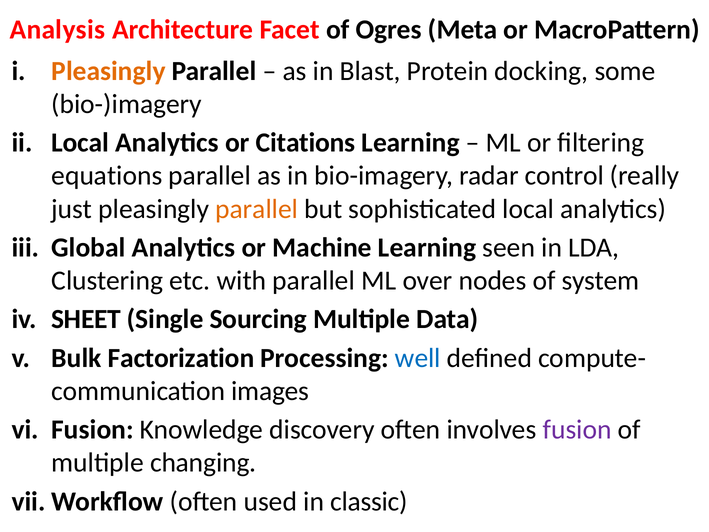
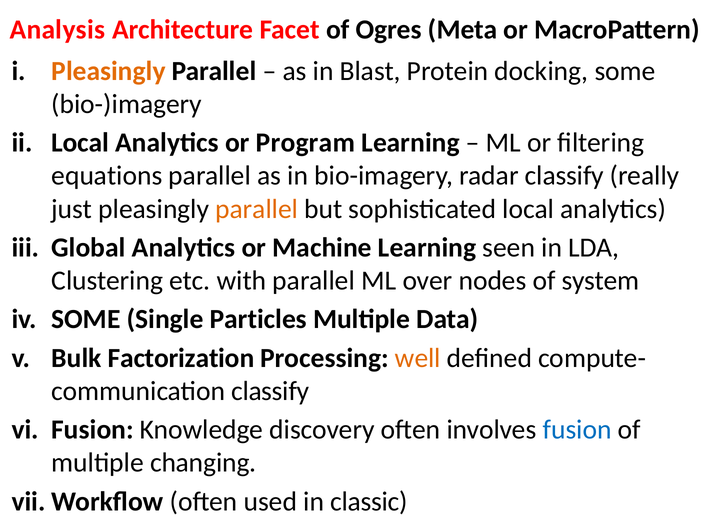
Citations: Citations -> Program (305, 143)
radar control: control -> classify (564, 176)
SHEET: SHEET -> SOME (86, 319)
Sourcing: Sourcing -> Particles (258, 319)
well colour: blue -> orange (418, 358)
images: images -> classify (270, 391)
fusion colour: purple -> blue (577, 430)
